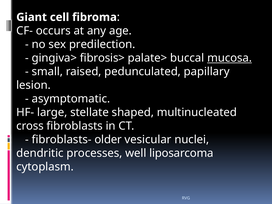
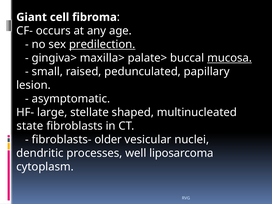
predilection underline: none -> present (102, 44)
fibrosis>: fibrosis> -> maxilla> (102, 58)
cross: cross -> state (30, 126)
